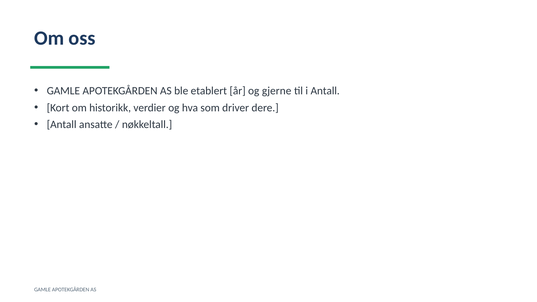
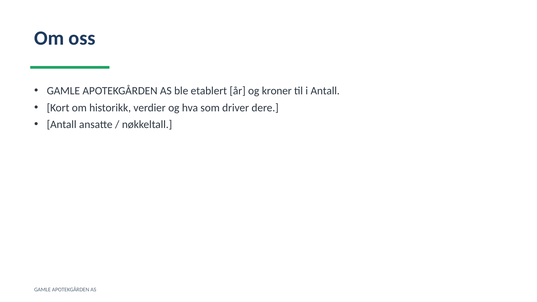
gjerne: gjerne -> kroner (277, 91)
